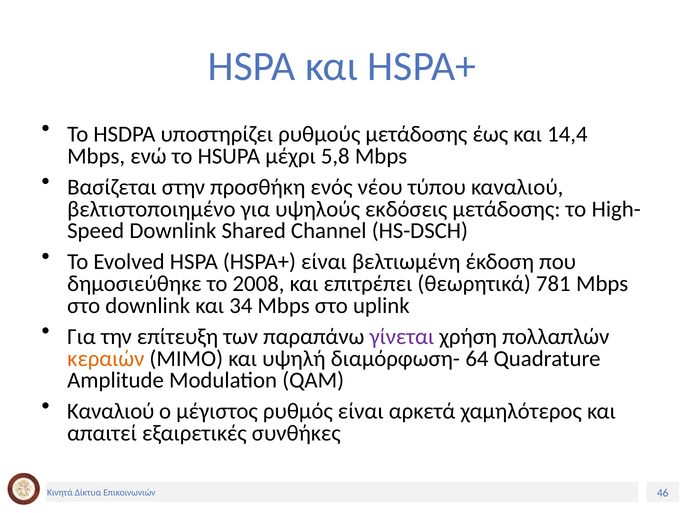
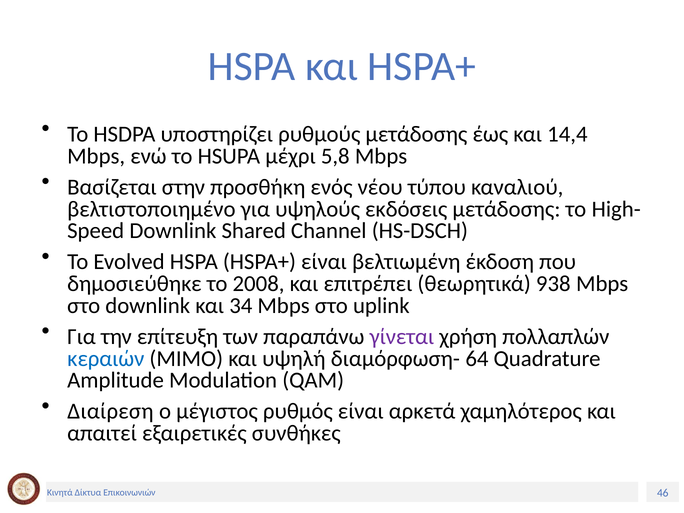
781: 781 -> 938 (553, 284)
κεραιών colour: orange -> blue (106, 359)
Καναλιού: Καναλιού -> Διαίρεση (110, 411)
